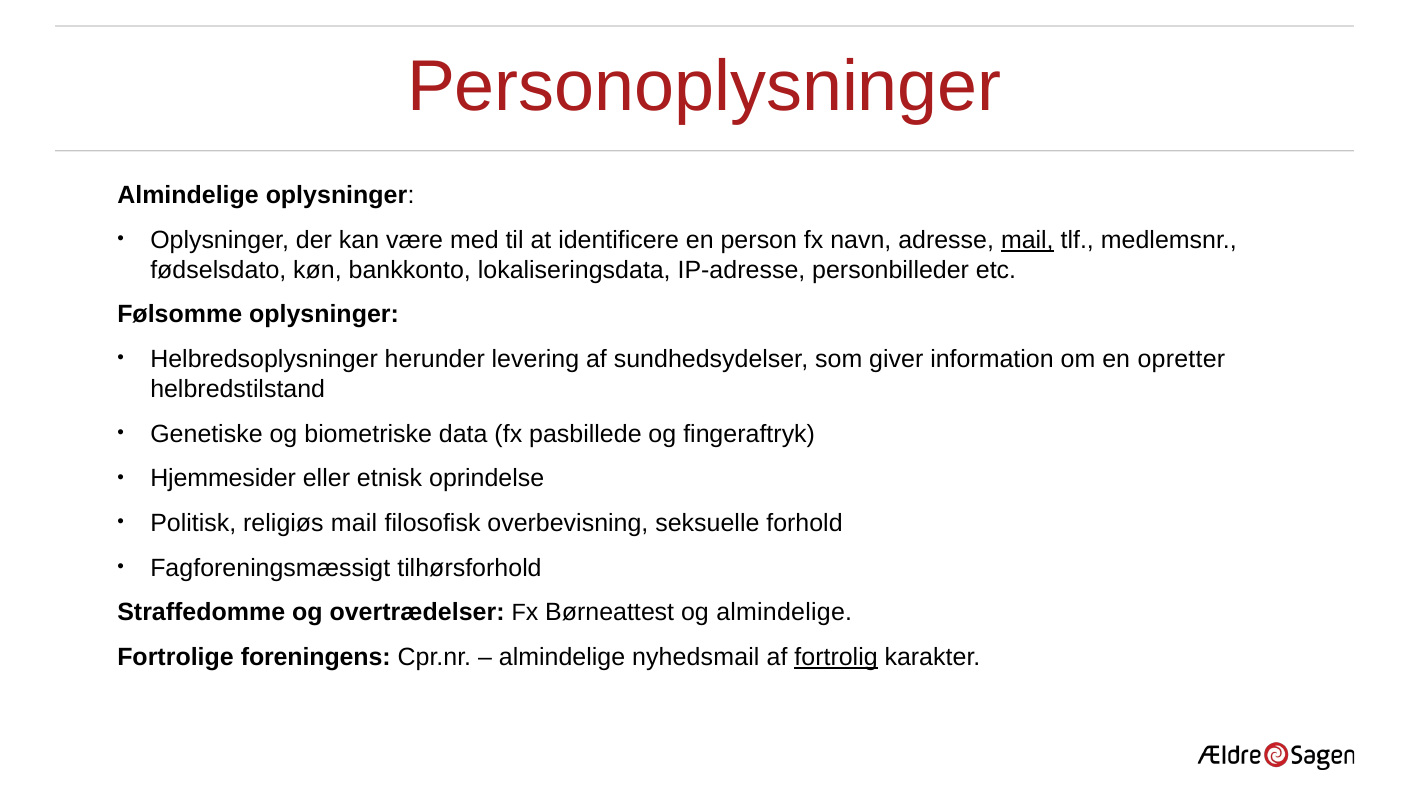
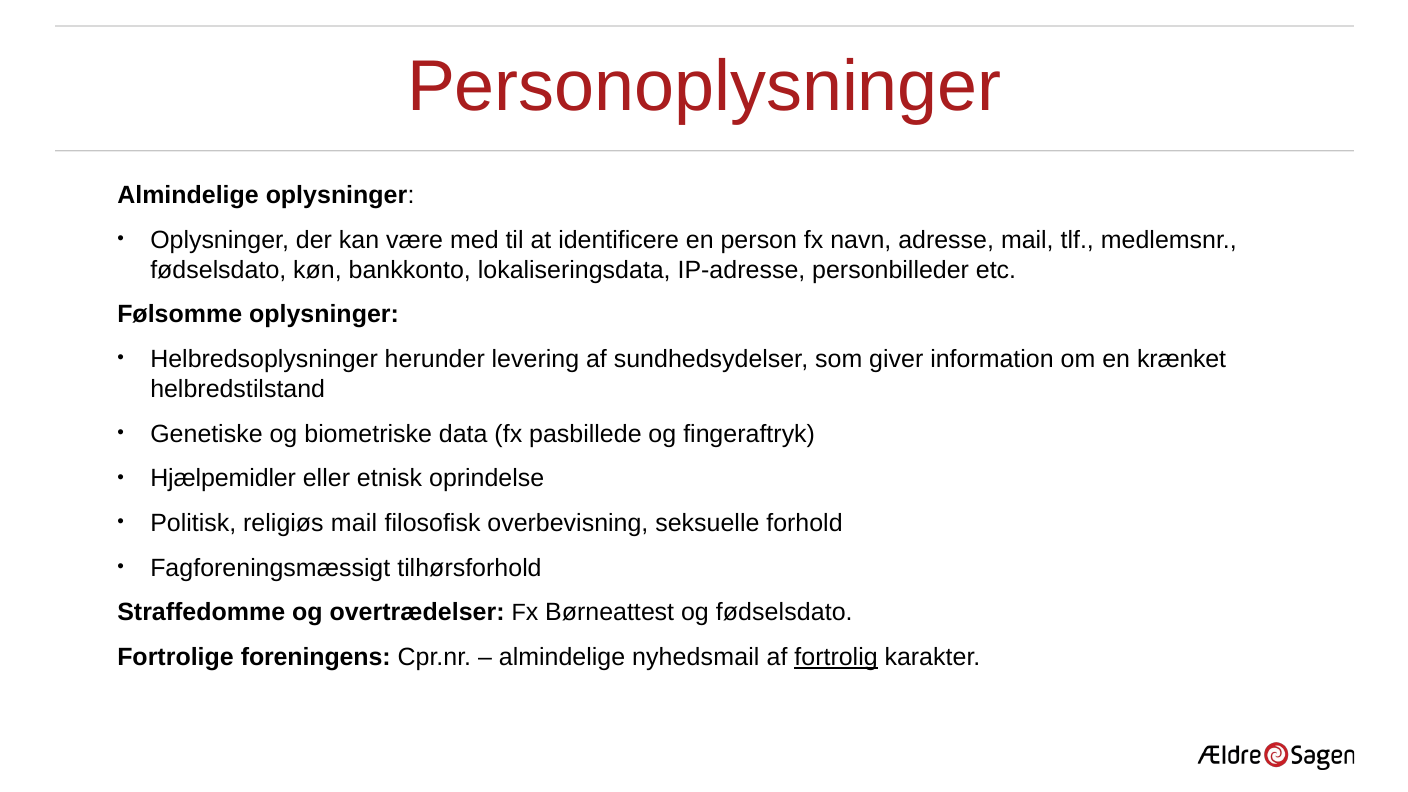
mail underline: present -> none (1027, 240)
opretter: opretter -> krænket (1182, 359)
Hjemmesider: Hjemmesider -> Hjælpemidler (223, 479)
og almindelige: almindelige -> fødselsdato (784, 613)
